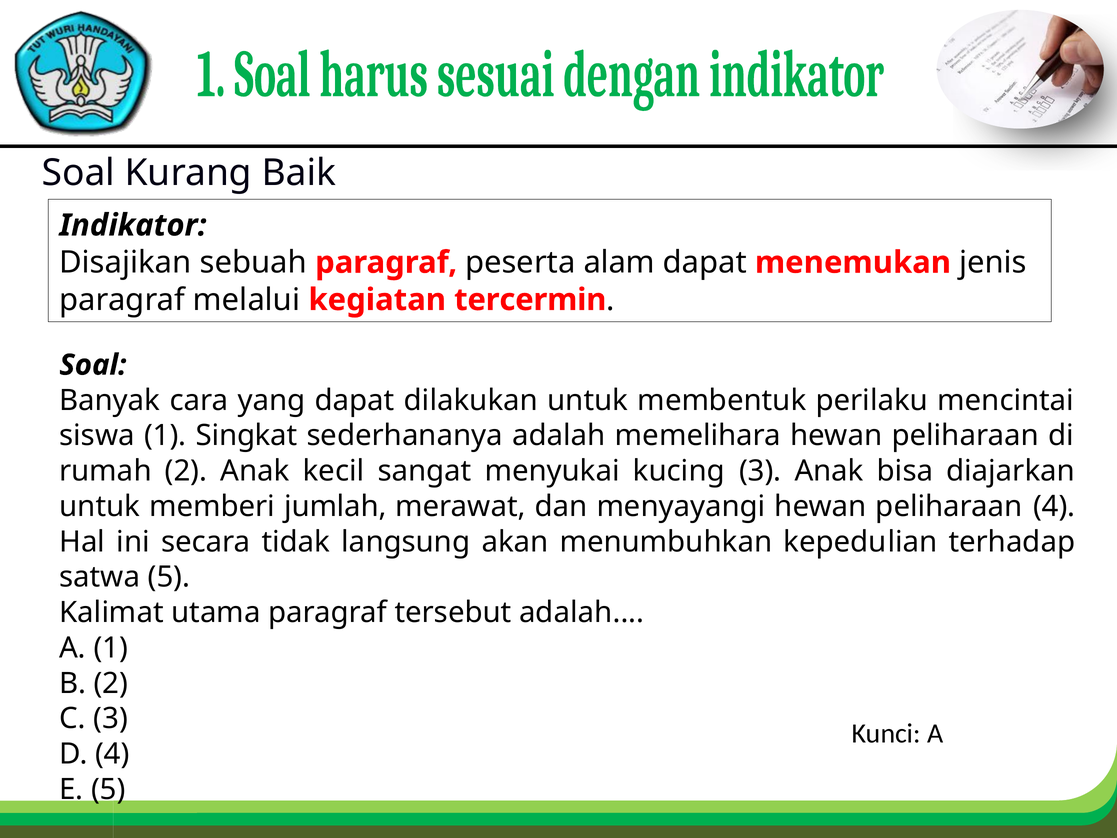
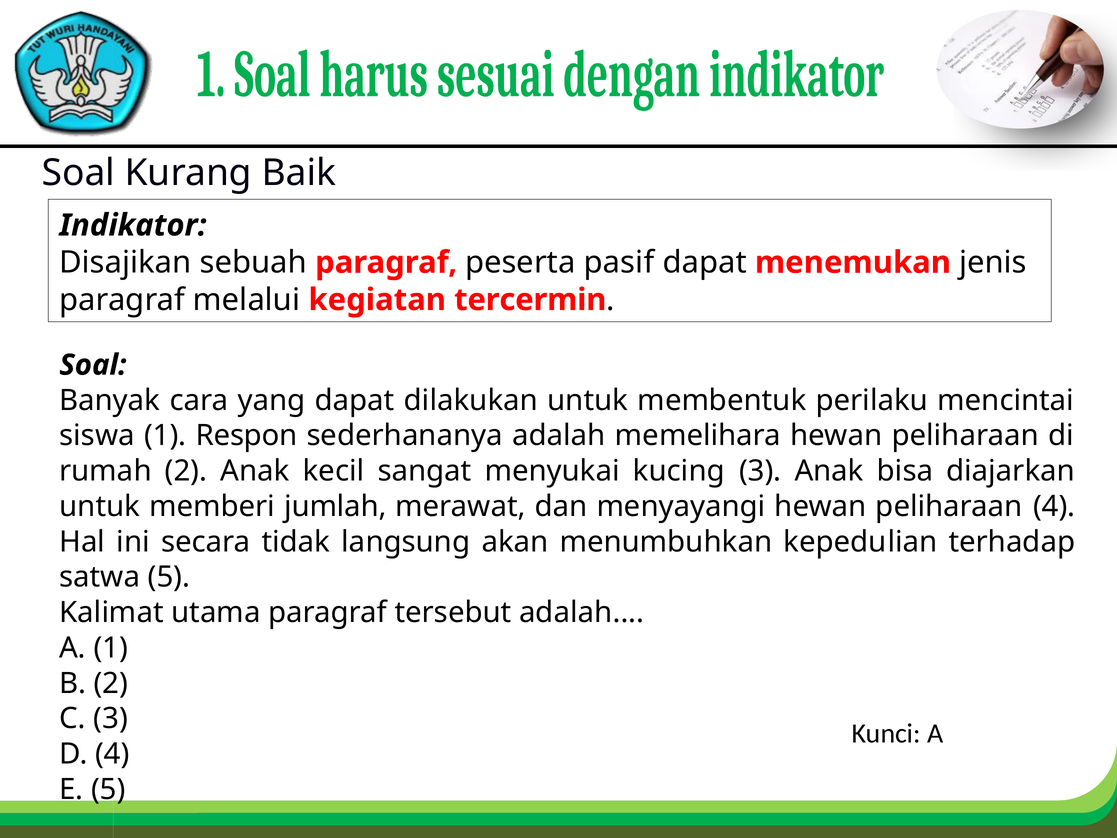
alam: alam -> pasif (619, 262)
Singkat: Singkat -> Respon (247, 436)
